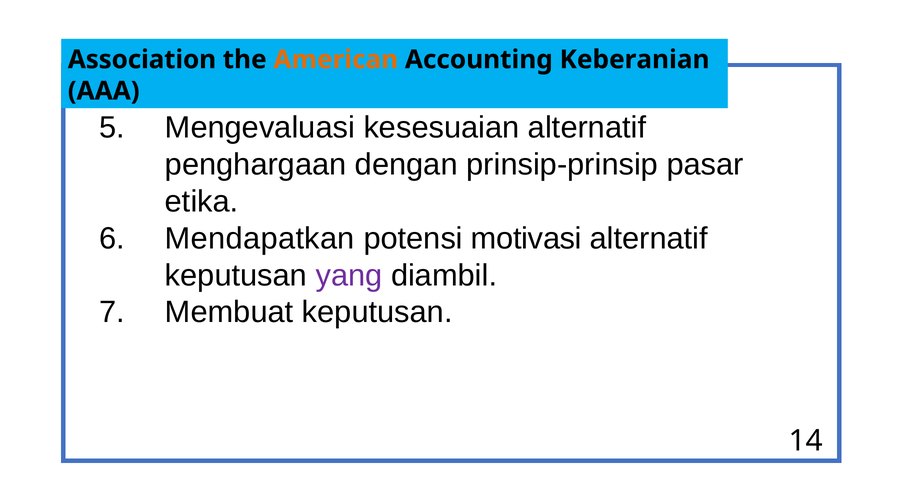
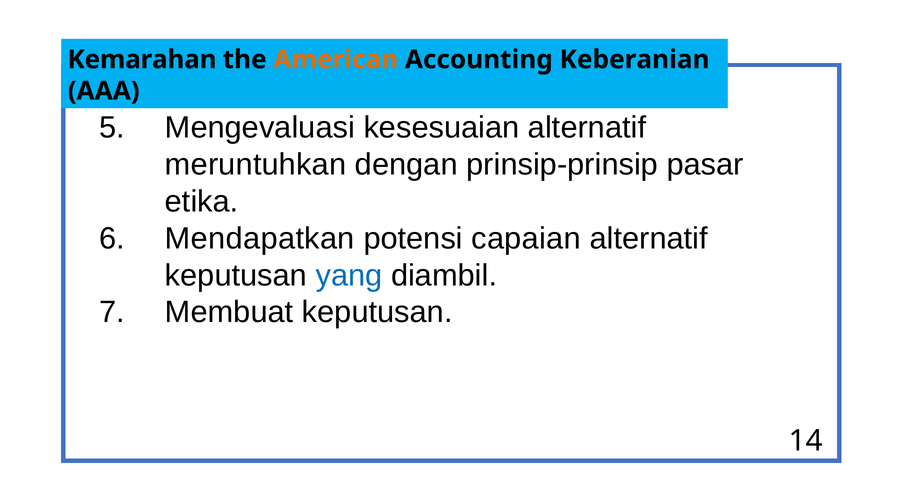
Association: Association -> Kemarahan (142, 60)
penghargaan: penghargaan -> meruntuhkan (256, 165)
motivasi: motivasi -> capaian (526, 239)
yang colour: purple -> blue (349, 276)
